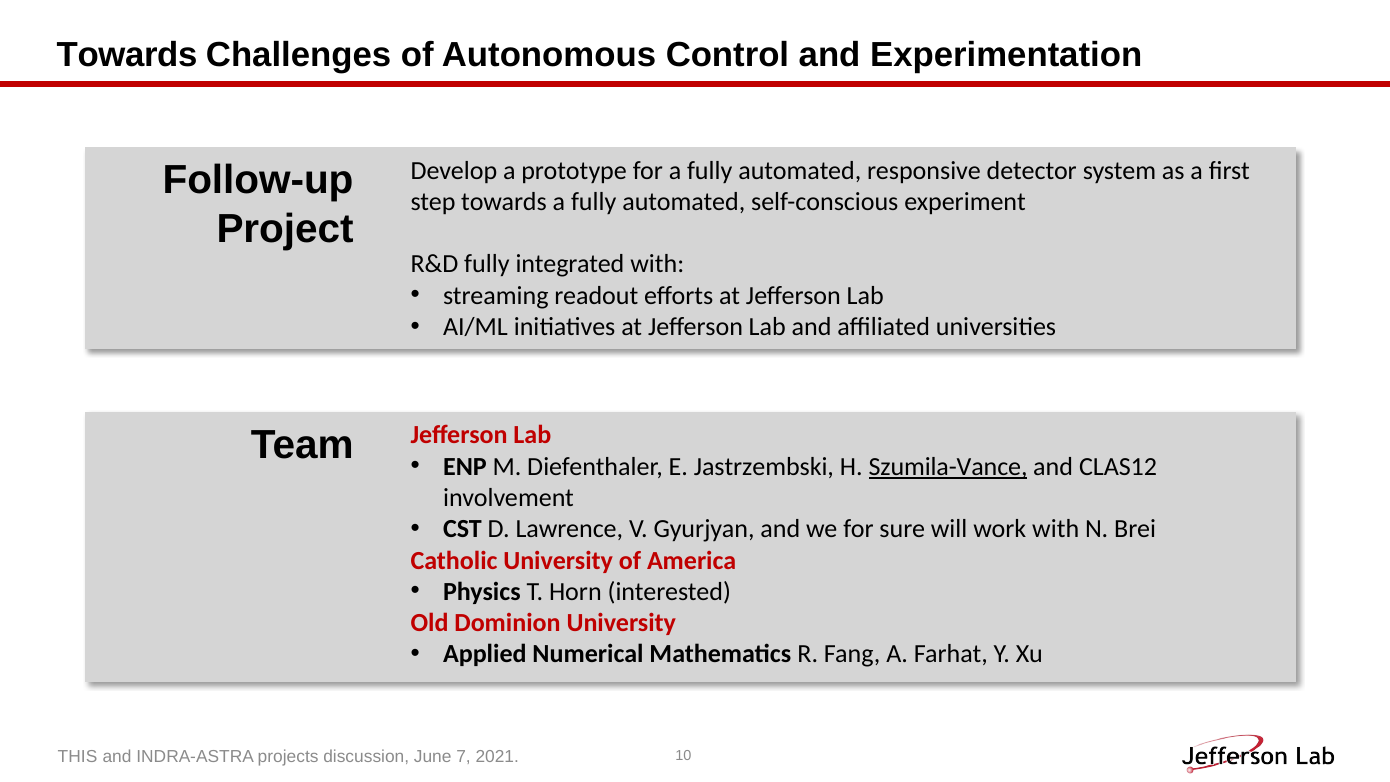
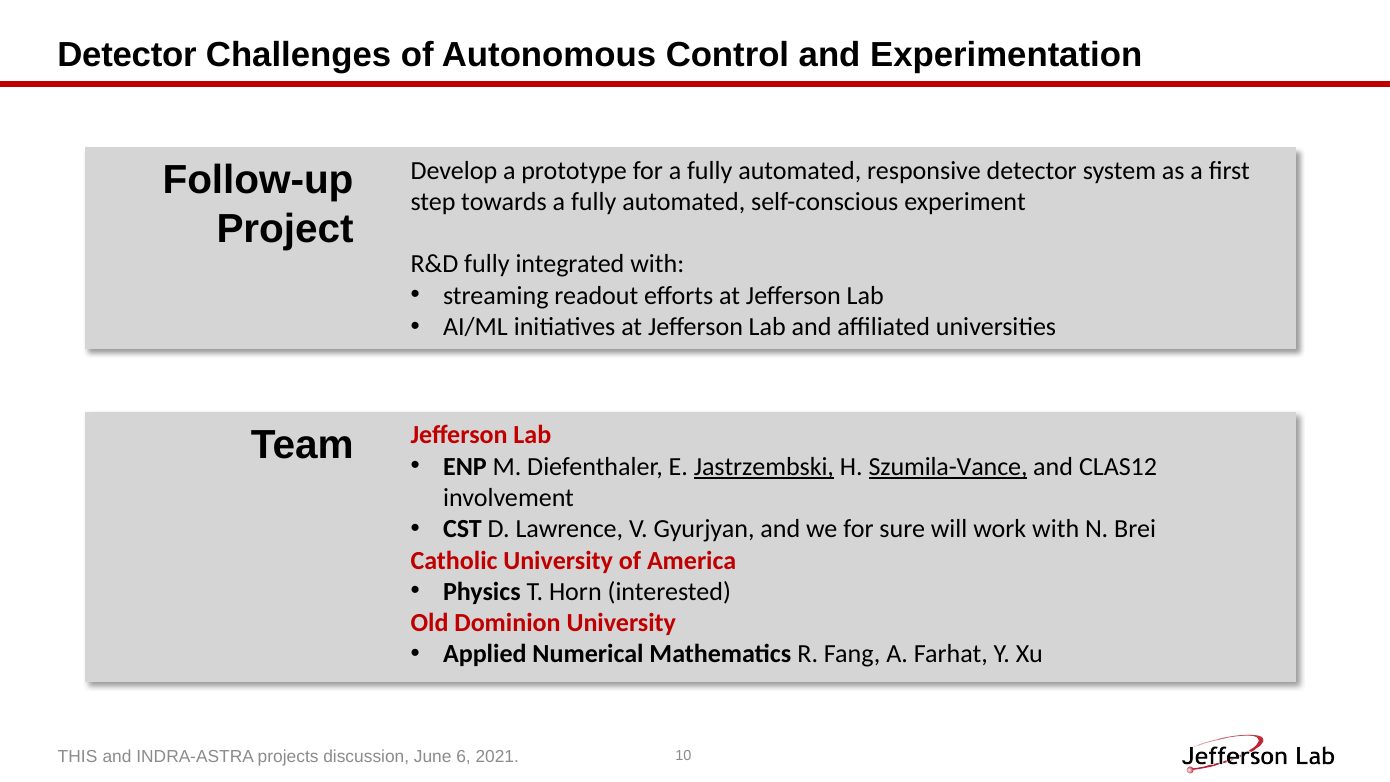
Towards: Towards -> Detector (127, 55)
Jastrzembski underline: none -> present (764, 467)
7: 7 -> 6 (464, 756)
